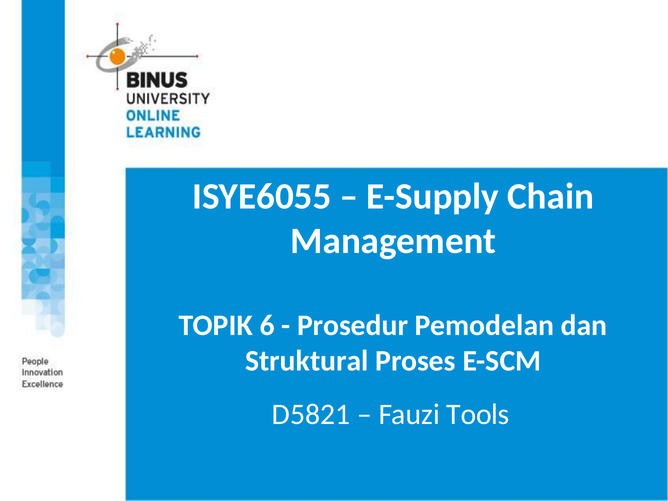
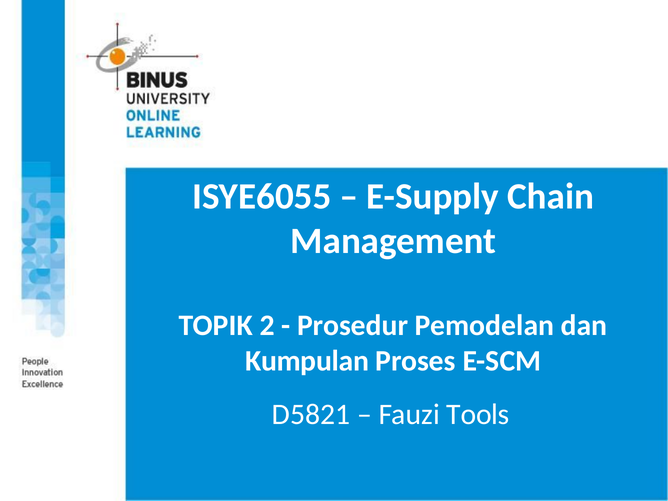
6: 6 -> 2 (267, 325)
Struktural: Struktural -> Kumpulan (307, 361)
